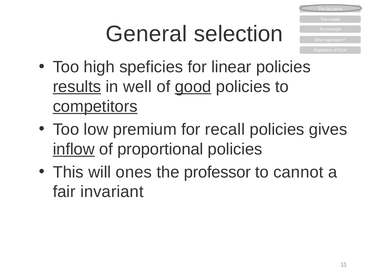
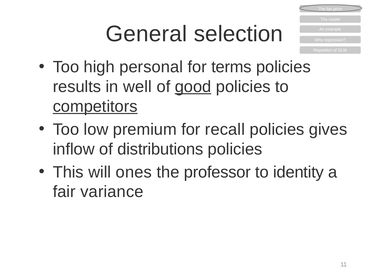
speficies: speficies -> personal (151, 67)
linear: linear -> terms (231, 67)
results underline: present -> none (77, 87)
inflow underline: present -> none (74, 149)
proportional: proportional -> distributions (160, 149)
cannot: cannot -> identity (299, 172)
invariant: invariant -> variance (112, 192)
